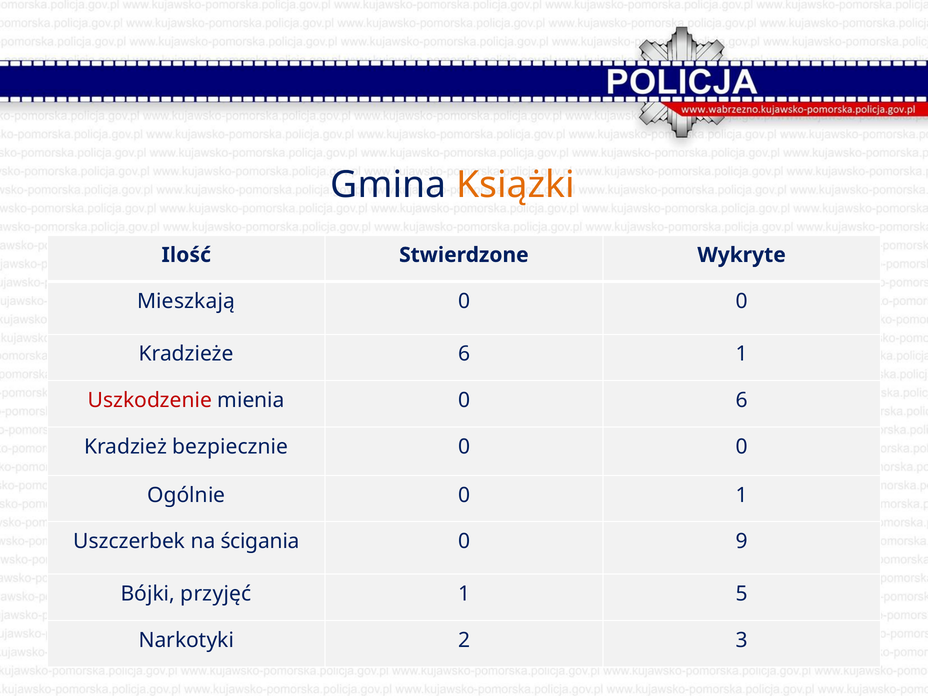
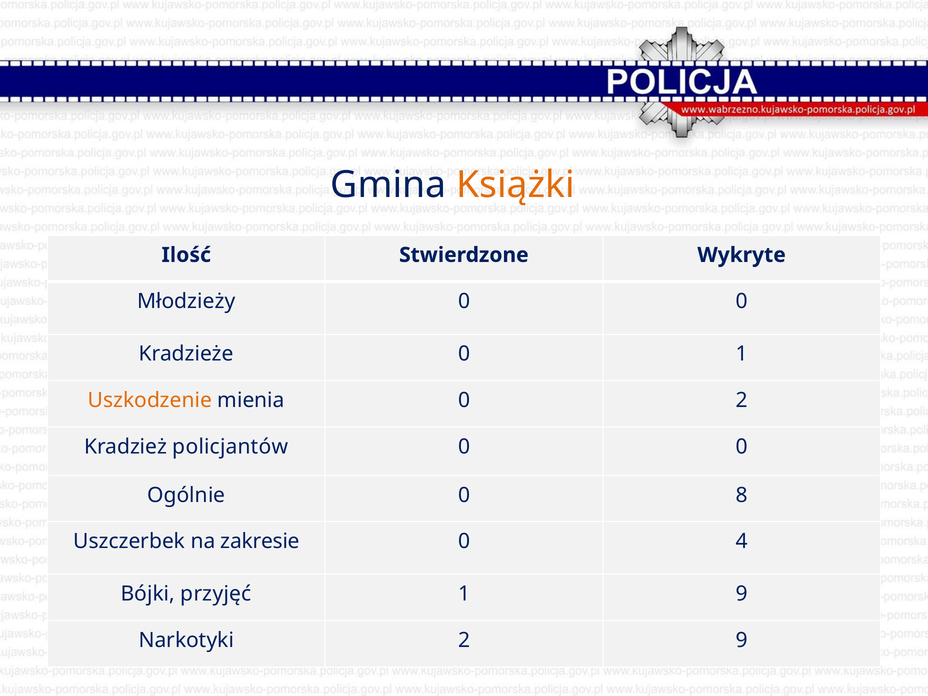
Mieszkają: Mieszkają -> Młodzieży (186, 301)
Kradzieże 6: 6 -> 0 (464, 354)
Uszkodzenie colour: red -> orange (150, 400)
0 6: 6 -> 2 (742, 400)
bezpiecznie: bezpiecznie -> policjantów (230, 447)
0 1: 1 -> 8 (742, 495)
ścigania: ścigania -> zakresie (260, 541)
9: 9 -> 4 (742, 541)
1 5: 5 -> 9 (742, 594)
2 3: 3 -> 9 (742, 640)
